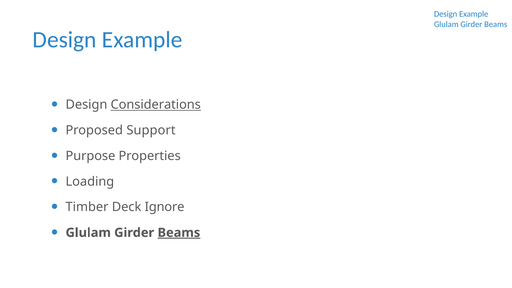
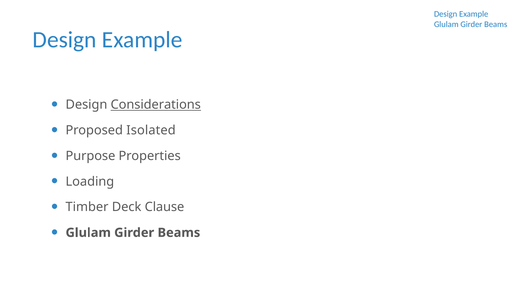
Support: Support -> Isolated (151, 130)
Ignore: Ignore -> Clause (164, 207)
Beams underline: present -> none (179, 233)
